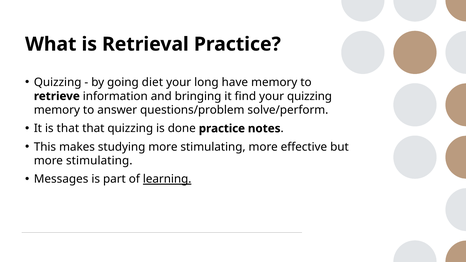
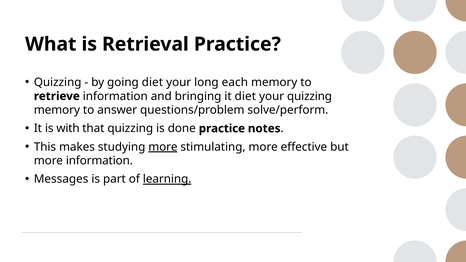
have: have -> each (235, 82)
it find: find -> diet (245, 96)
is that: that -> with (68, 129)
more underline: none -> present (163, 147)
stimulating: stimulating -> information (99, 161)
